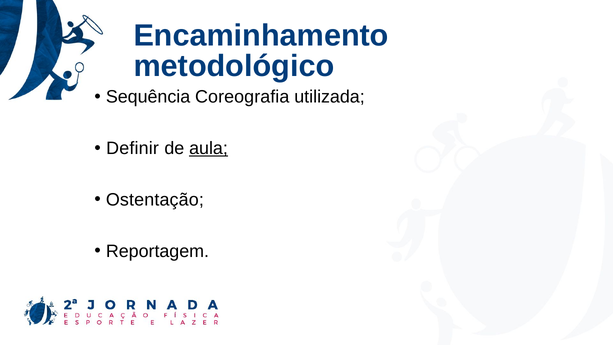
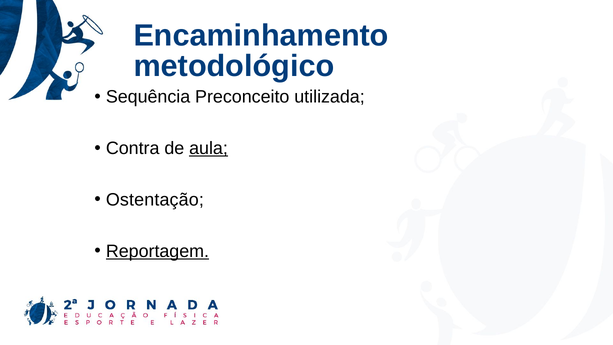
Coreografia: Coreografia -> Preconceito (242, 97)
Definir: Definir -> Contra (133, 148)
Reportagem underline: none -> present (157, 251)
